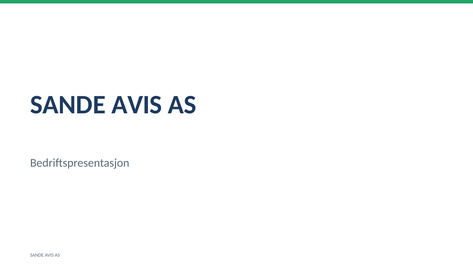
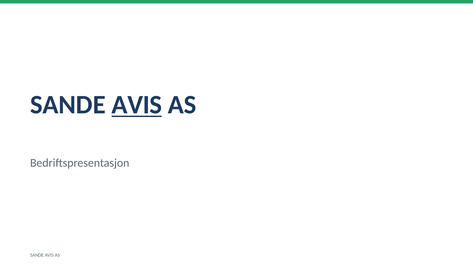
AVIS underline: none -> present (137, 105)
